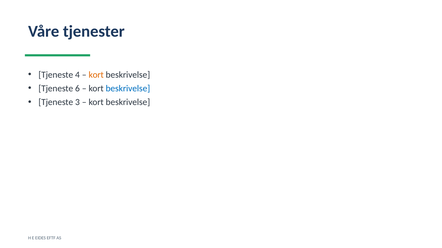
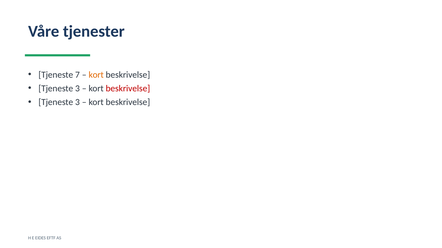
4: 4 -> 7 (77, 75)
6: 6 -> 3 (77, 89)
beskrivelse colour: blue -> red (128, 89)
